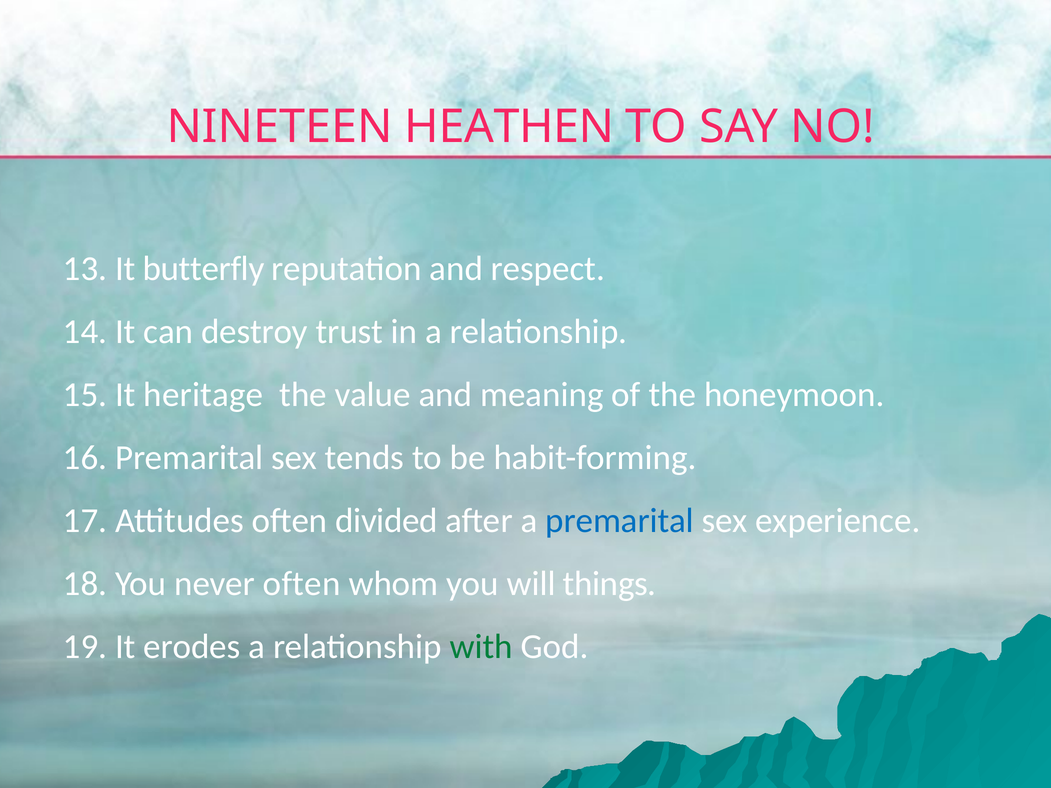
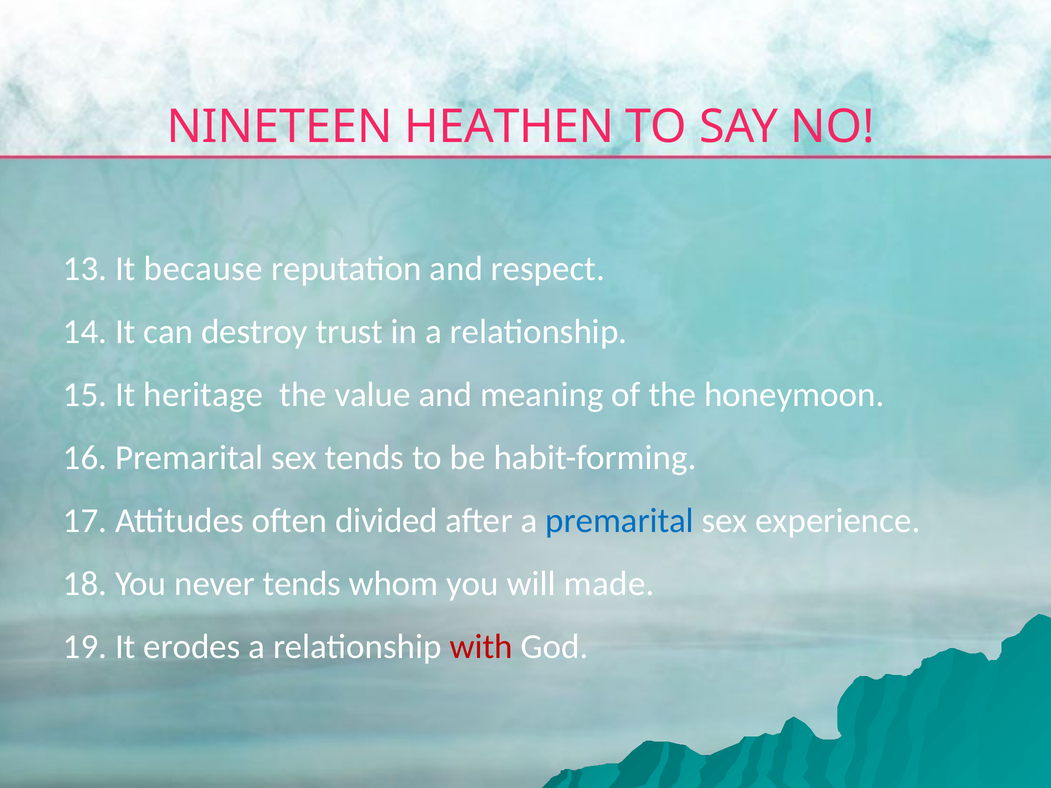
butterfly: butterfly -> because (203, 269)
never often: often -> tends (302, 584)
things: things -> made (609, 584)
with colour: green -> red (481, 647)
